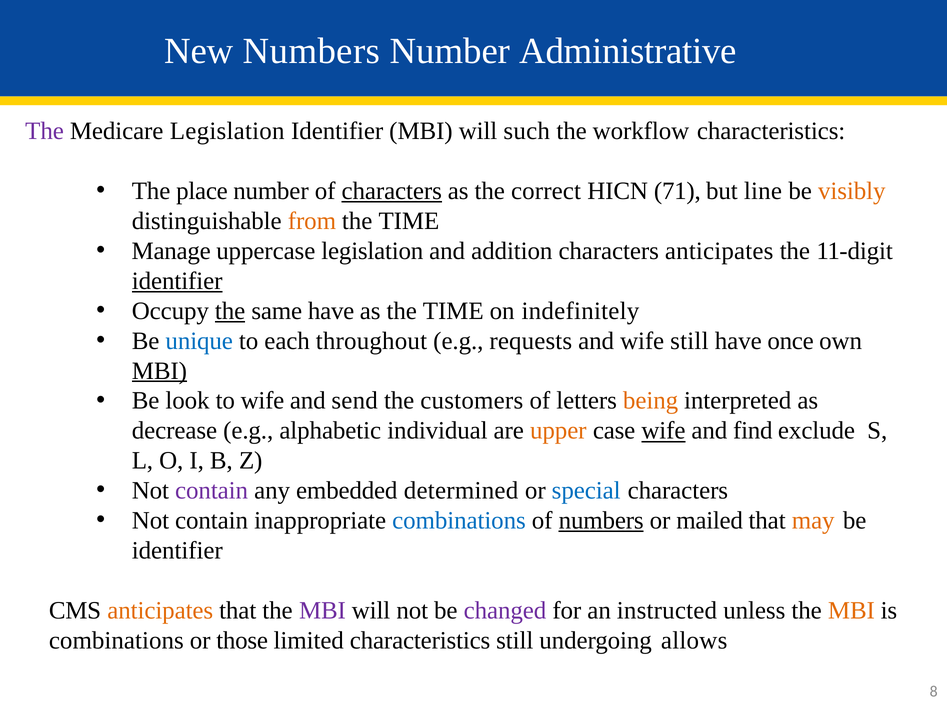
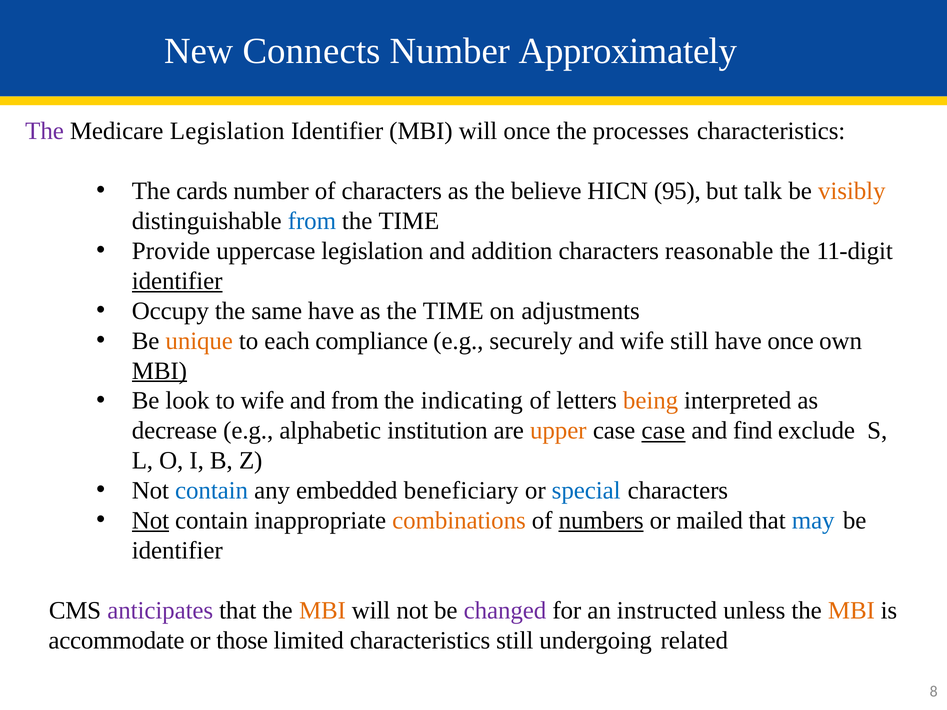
New Numbers: Numbers -> Connects (312, 51)
Administrative: Administrative -> Approximately (628, 51)
will such: such -> once (527, 131)
workflow: workflow -> processes (641, 131)
place: place -> cards (202, 191)
characters underline: present -> none (392, 191)
correct: correct -> believe (546, 191)
71: 71 -> 95 (677, 191)
line: line -> talk (763, 191)
from colour: orange -> blue (312, 221)
Manage: Manage -> Provide (171, 251)
characters anticipates: anticipates -> reasonable (719, 251)
the underline: present -> none (230, 311)
indefinitely: indefinitely -> adjustments (581, 311)
unique colour: blue -> orange (199, 341)
throughout: throughout -> compliance (372, 341)
requests: requests -> securely (531, 341)
and send: send -> from (355, 401)
customers: customers -> indicating (472, 401)
individual: individual -> institution (437, 431)
case wife: wife -> case (663, 431)
contain colour: purple -> blue (212, 491)
determined: determined -> beneficiary (461, 491)
Not underline: none -> present (150, 521)
combinations colour: blue -> orange (459, 521)
may colour: orange -> blue (813, 521)
anticipates colour: orange -> purple (160, 611)
MBI colour: purple -> orange (322, 611)
combinations: combinations -> accommodate (116, 641)
allows: allows -> related (694, 641)
